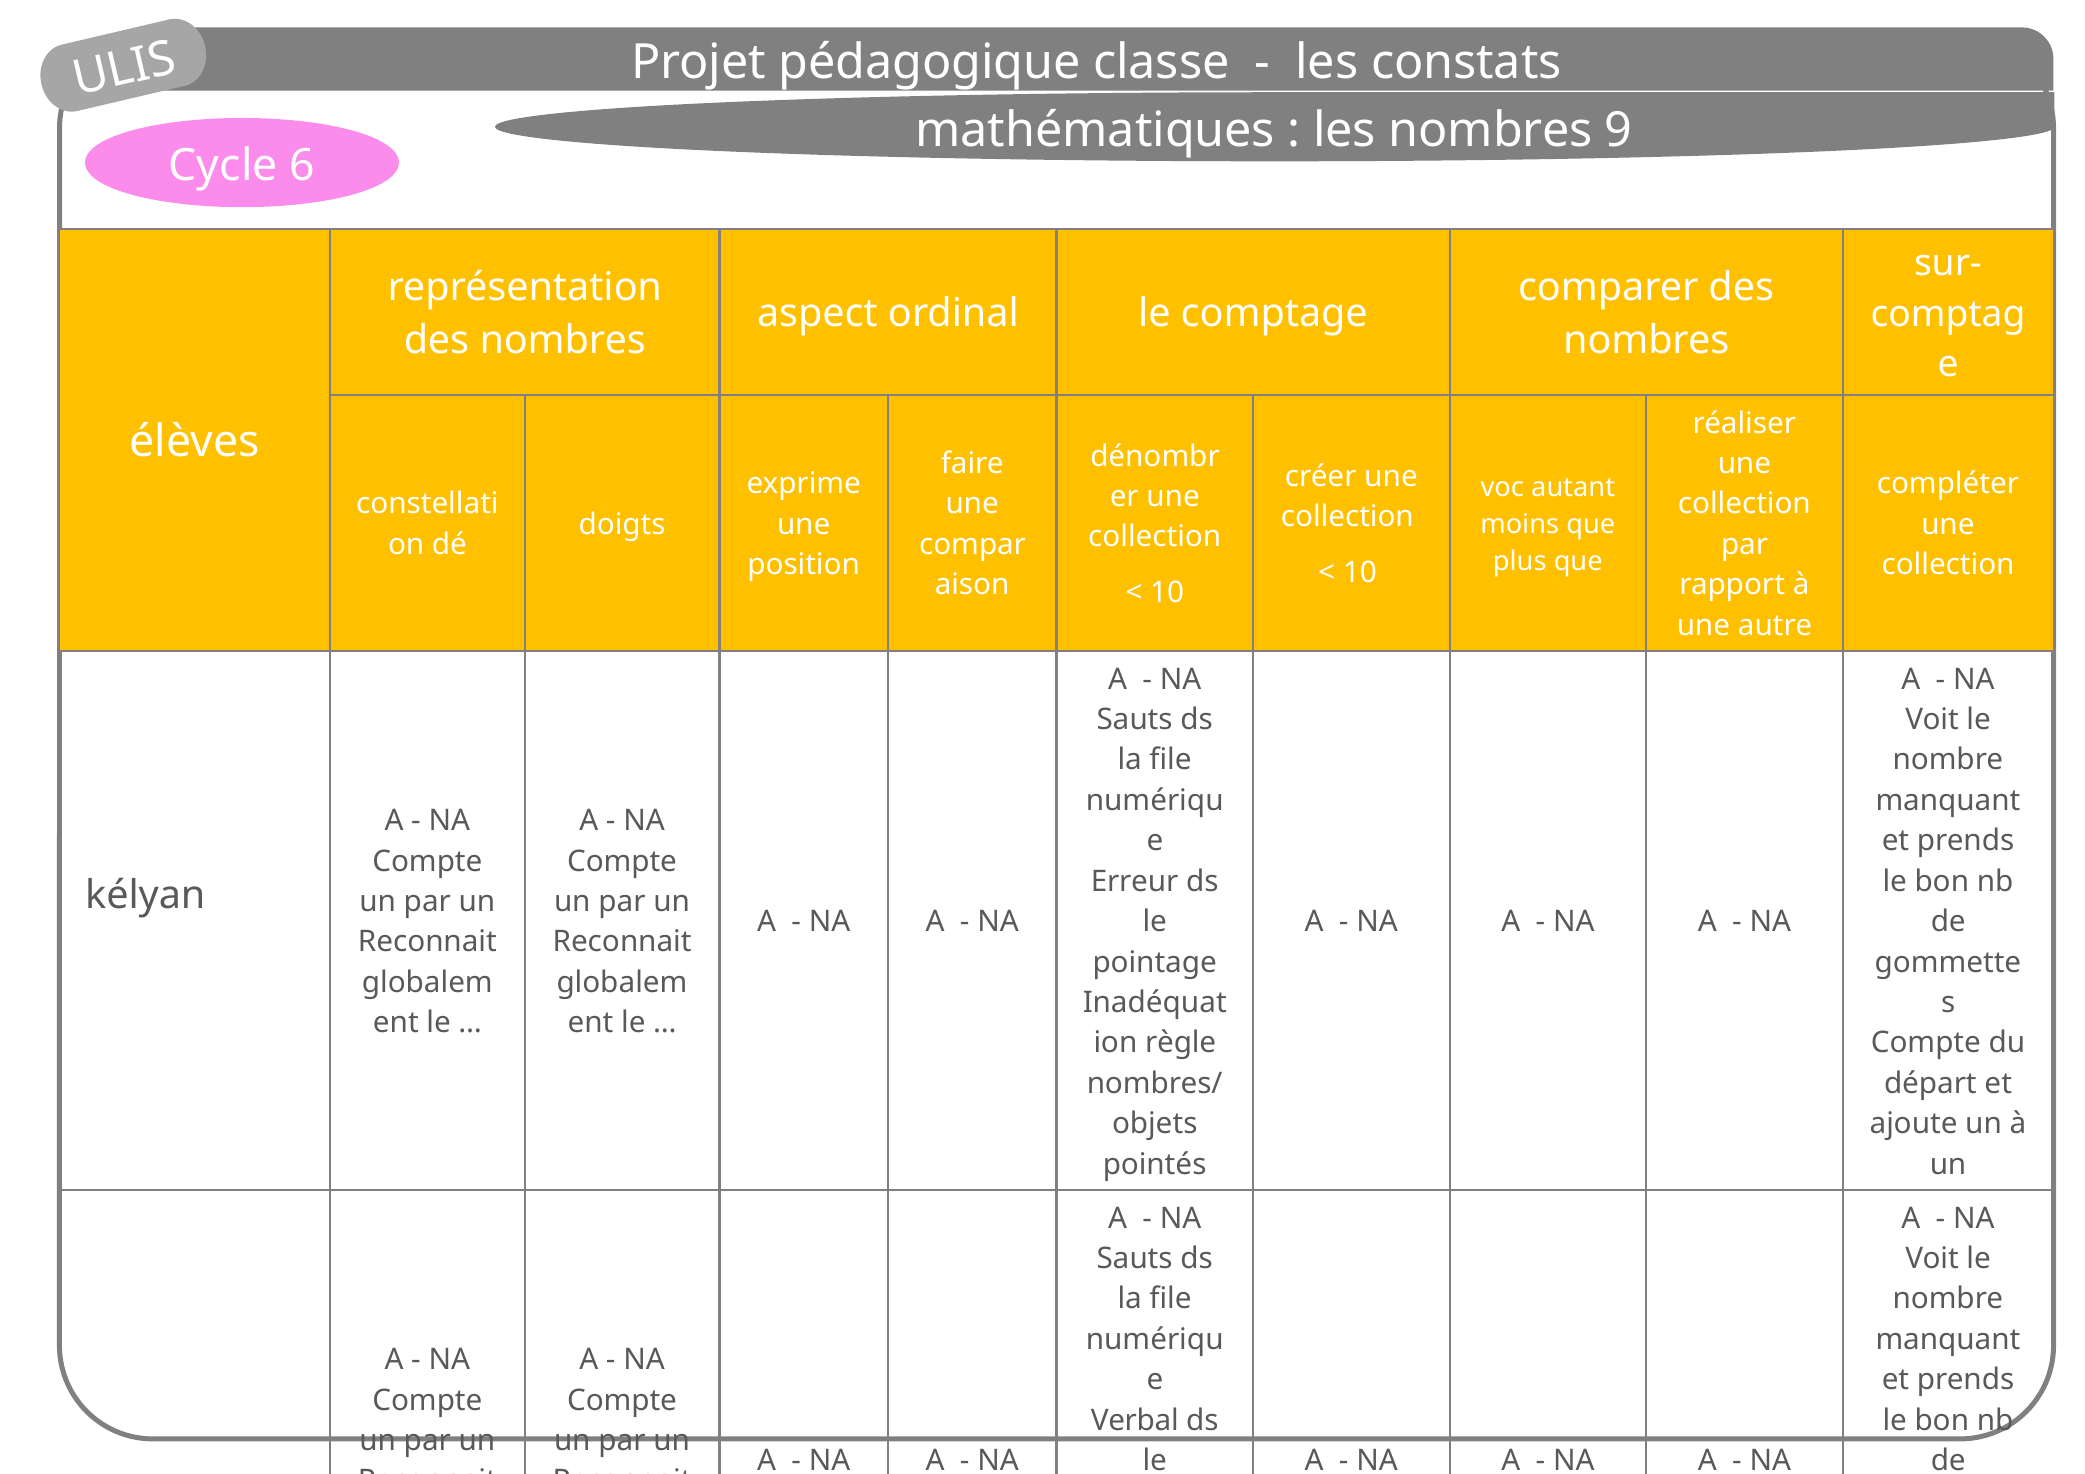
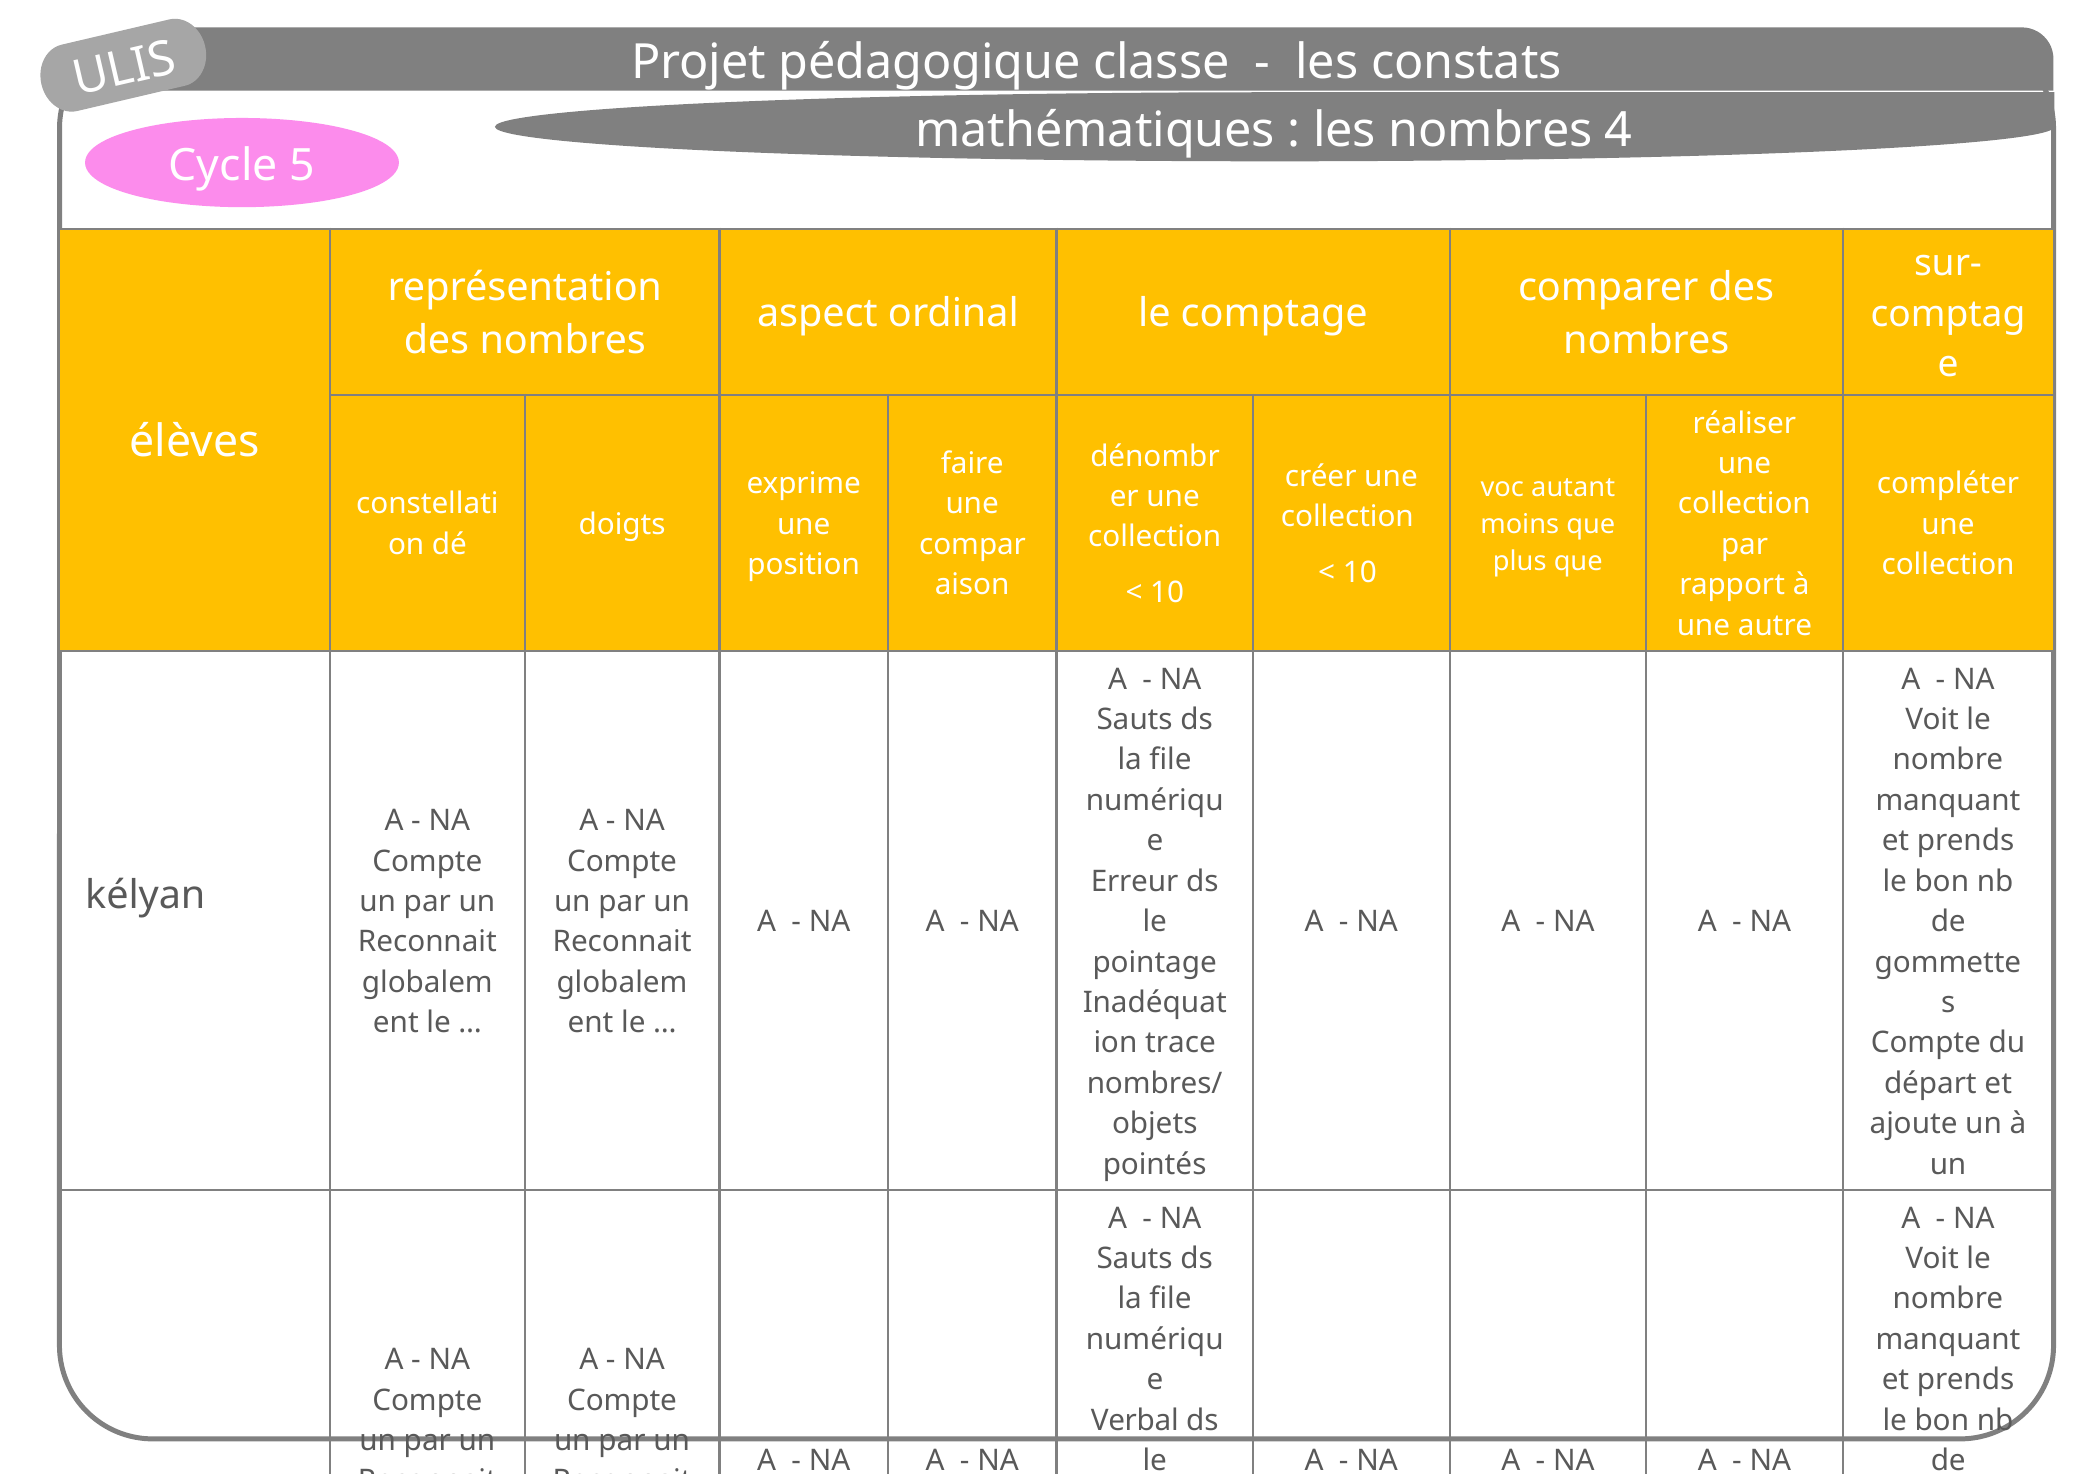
9: 9 -> 4 (1619, 130)
6: 6 -> 5 (302, 166)
règle: règle -> trace (1180, 1043)
